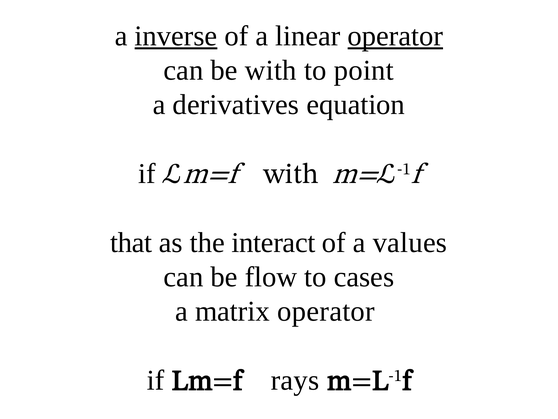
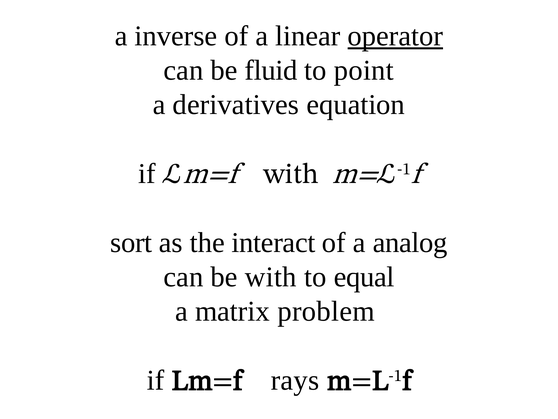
inverse underline: present -> none (176, 36)
be with: with -> fluid (271, 70)
that: that -> sort (131, 242)
values: values -> analog (410, 242)
be flow: flow -> with (271, 277)
cases: cases -> equal (364, 277)
matrix operator: operator -> problem (326, 311)
